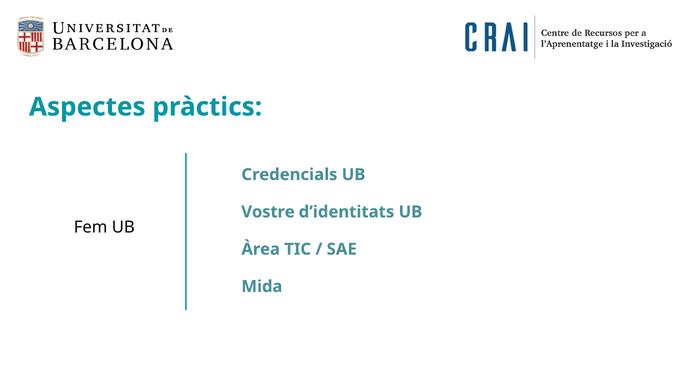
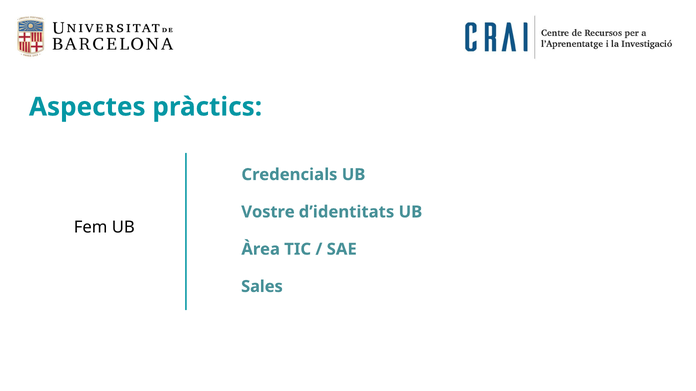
Mida: Mida -> Sales (262, 287)
